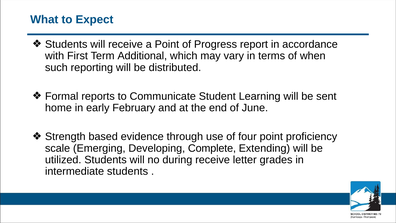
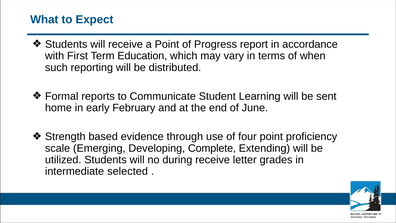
Additional: Additional -> Education (142, 56)
intermediate students: students -> selected (128, 171)
